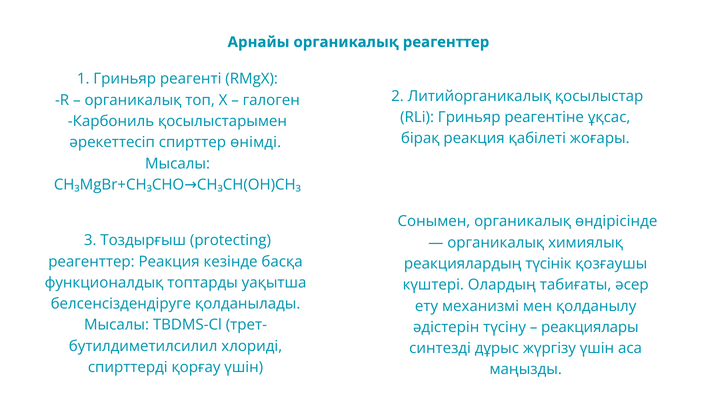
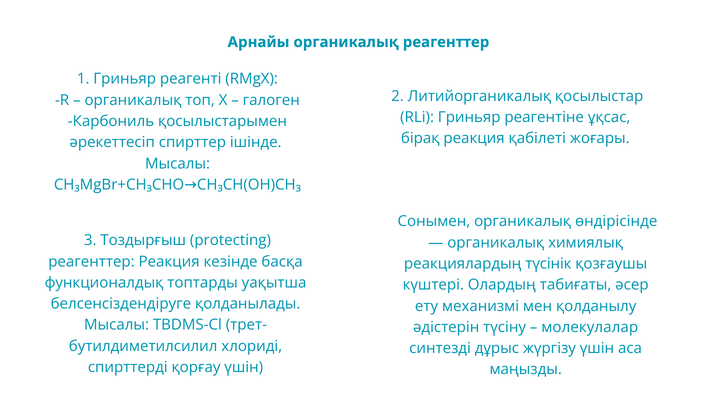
өнімді: өнімді -> ішінде (256, 142)
реакциялары: реакциялары -> молекулалар (590, 327)
